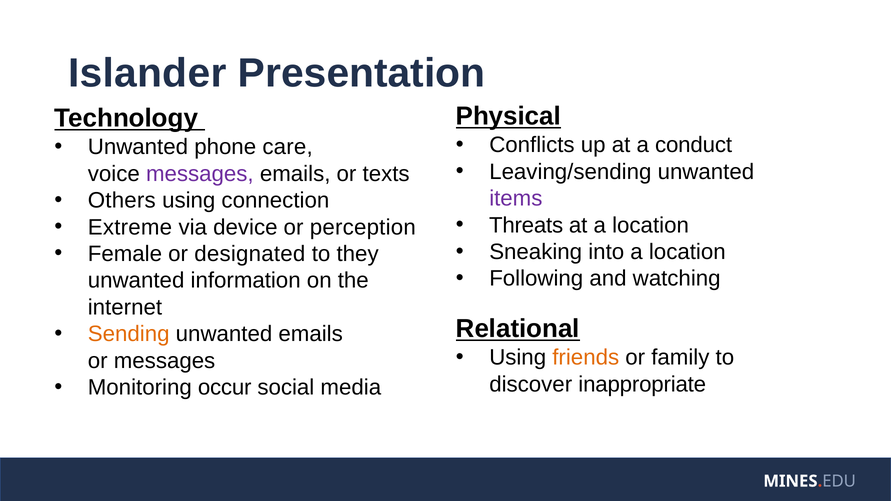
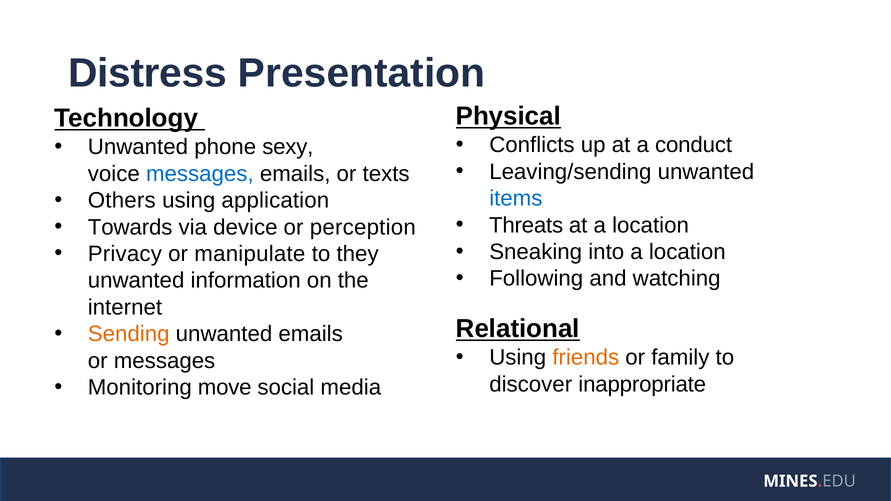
Islander: Islander -> Distress (147, 74)
care: care -> sexy (288, 147)
messages colour: purple -> blue (200, 174)
items colour: purple -> blue (516, 199)
connection: connection -> application (275, 201)
Extreme: Extreme -> Towards (130, 227)
Female: Female -> Privacy (125, 254)
designated: designated -> manipulate (250, 254)
occur: occur -> move (225, 388)
